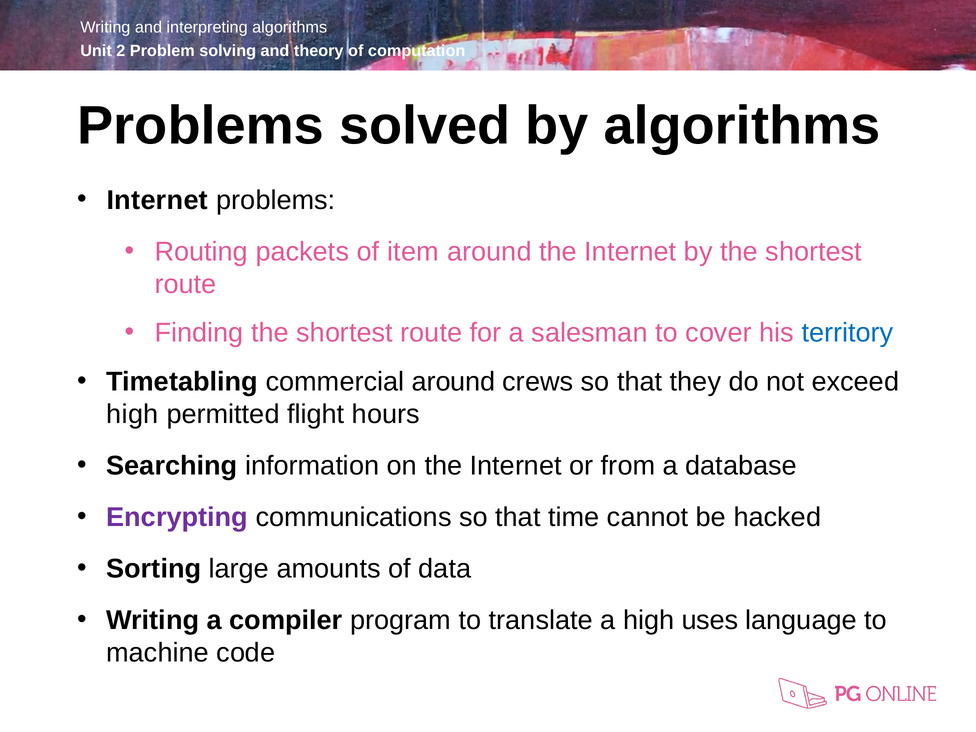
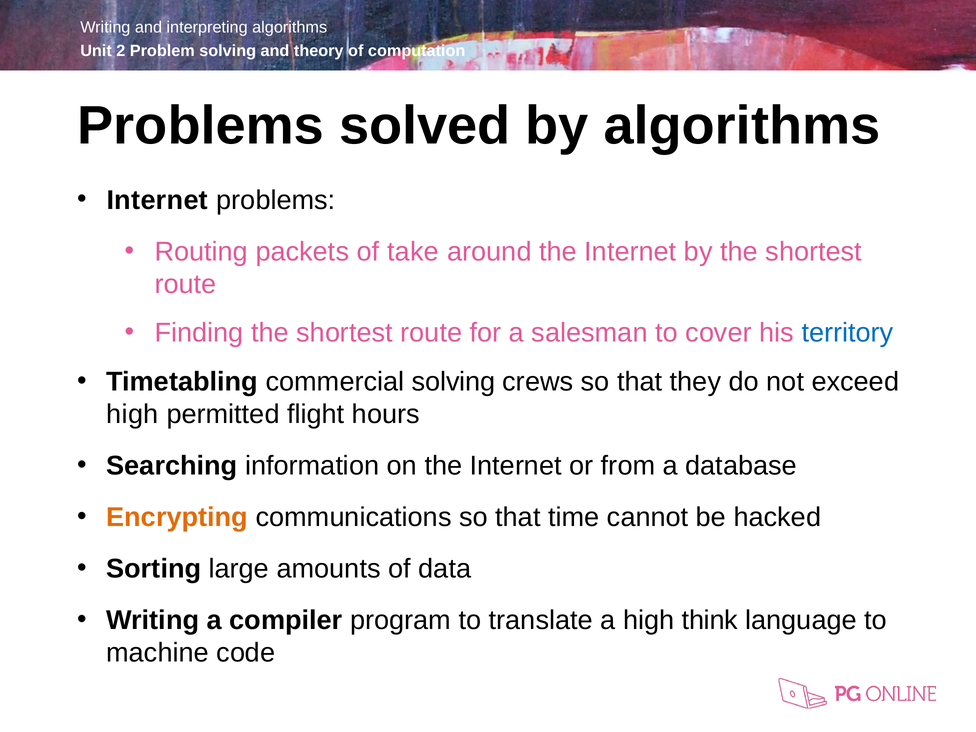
item: item -> take (413, 252)
commercial around: around -> solving (454, 382)
Encrypting colour: purple -> orange (177, 517)
uses: uses -> think (710, 620)
